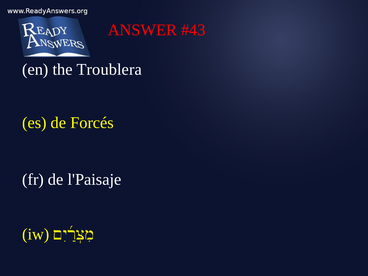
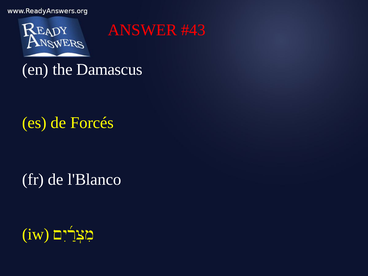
Troublera: Troublera -> Damascus (109, 69)
l'Paisaje: l'Paisaje -> l'Blanco (94, 180)
